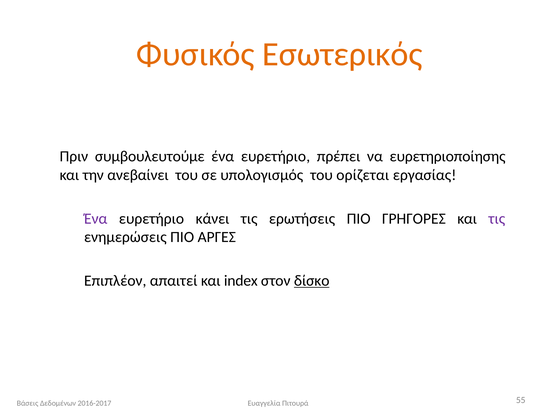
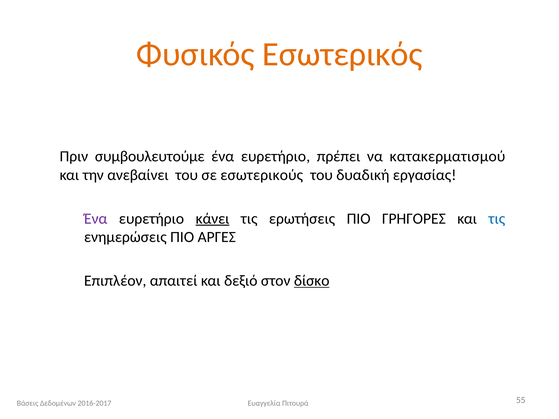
ευρετηριοποίησης: ευρετηριοποίησης -> κατακερματισμού (447, 157)
υπολογισμός: υπολογισμός -> εσωτερικούς (262, 175)
ορίζεται: ορίζεται -> δυαδική (363, 175)
κάνει underline: none -> present (213, 219)
τις colour: purple -> blue (497, 219)
index: index -> δεξιό (241, 281)
